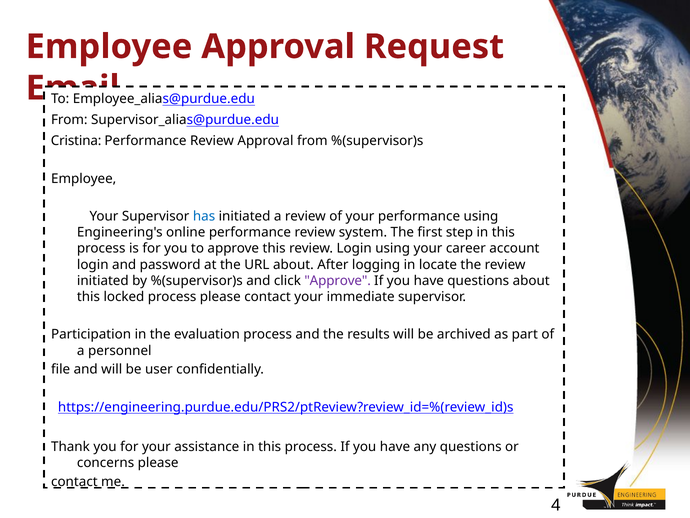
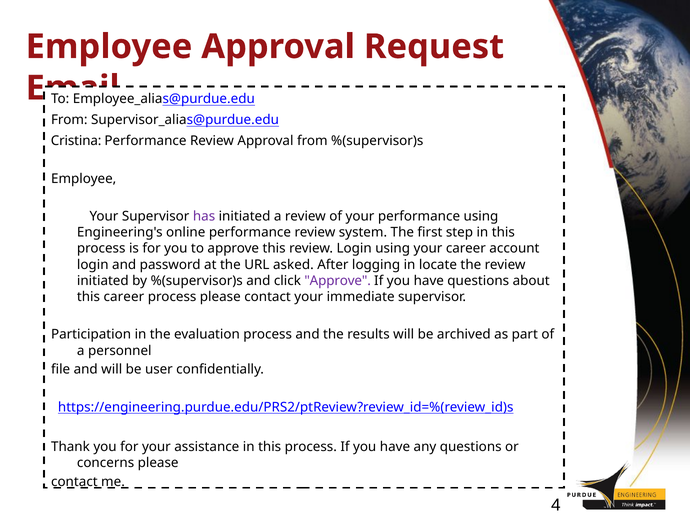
has colour: blue -> purple (204, 216)
URL about: about -> asked (293, 264)
this locked: locked -> career (124, 297)
